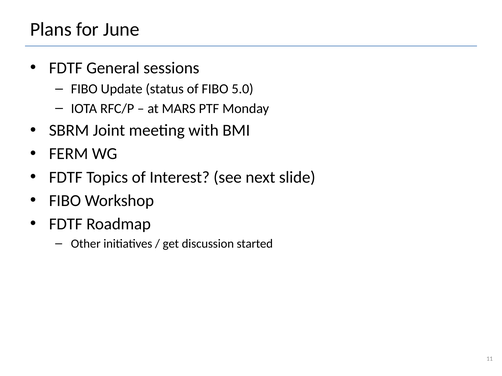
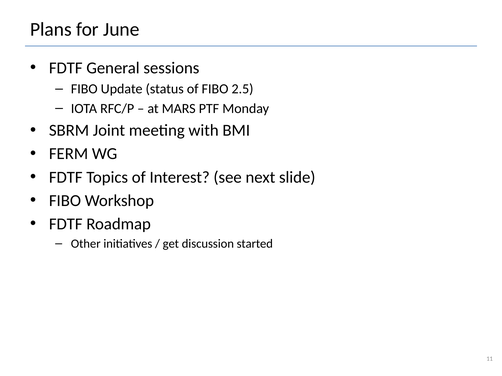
5.0: 5.0 -> 2.5 (243, 89)
